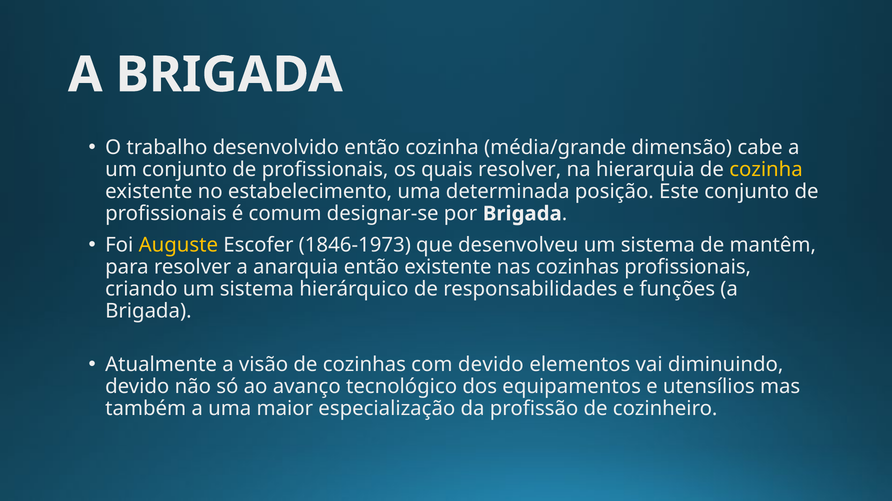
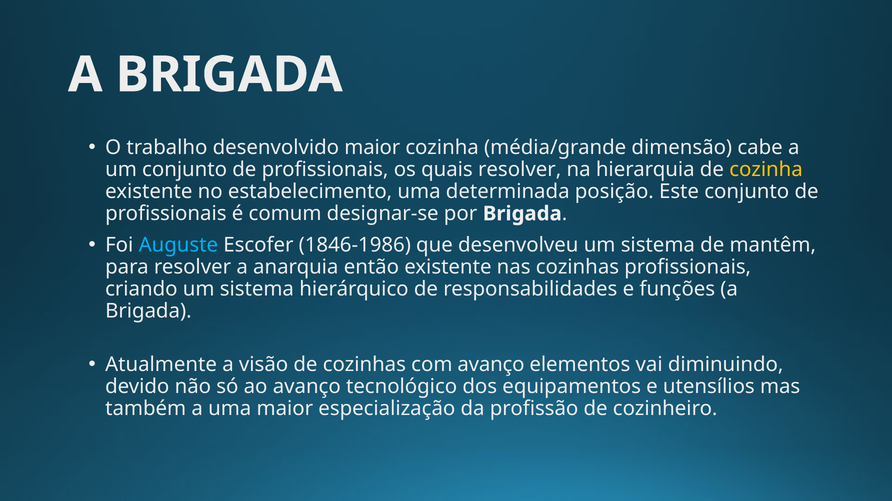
desenvolvido então: então -> maior (372, 148)
Auguste colour: yellow -> light blue (178, 245)
1846-1973: 1846-1973 -> 1846-1986 (355, 245)
com devido: devido -> avanço (491, 365)
